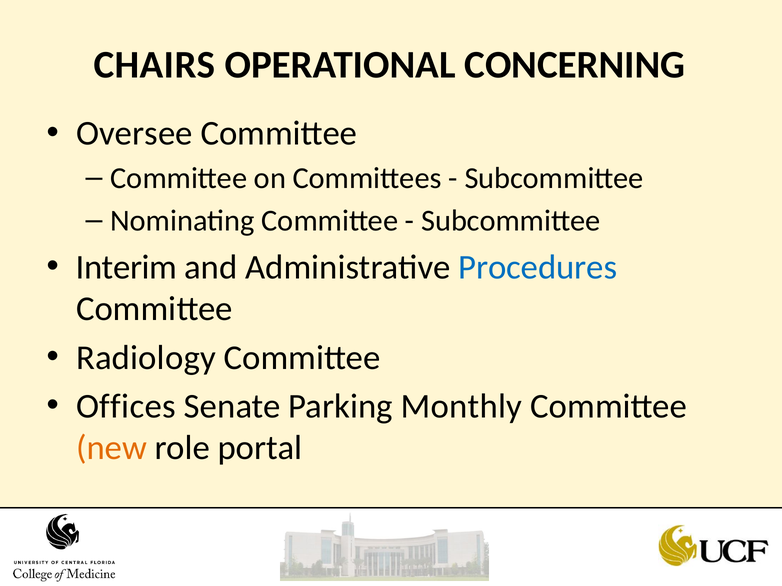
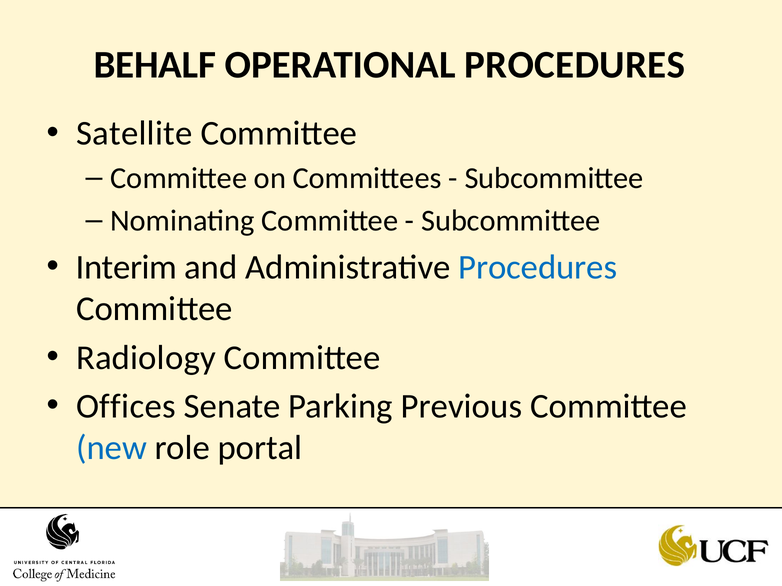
CHAIRS: CHAIRS -> BEHALF (155, 65)
OPERATIONAL CONCERNING: CONCERNING -> PROCEDURES (575, 65)
Oversee: Oversee -> Satellite (134, 134)
Monthly: Monthly -> Previous (461, 407)
new colour: orange -> blue (111, 448)
